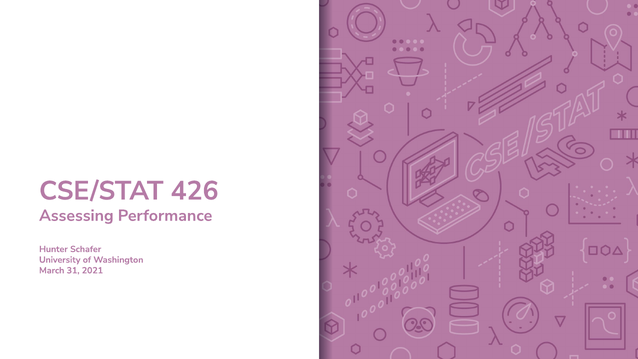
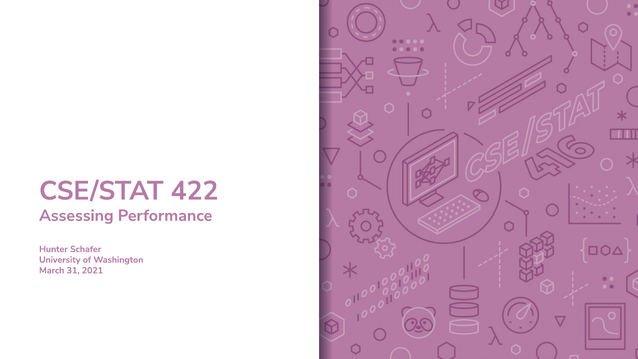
426: 426 -> 422 (195, 191)
